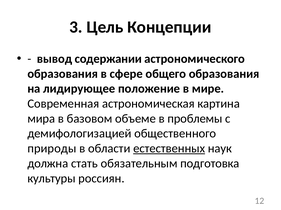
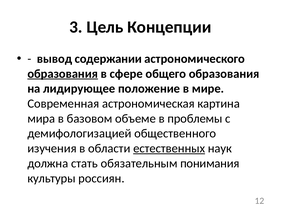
образования underline: none -> present (63, 74)
природы: природы -> изучения (52, 149)
подготовка: подготовка -> понимания (210, 164)
